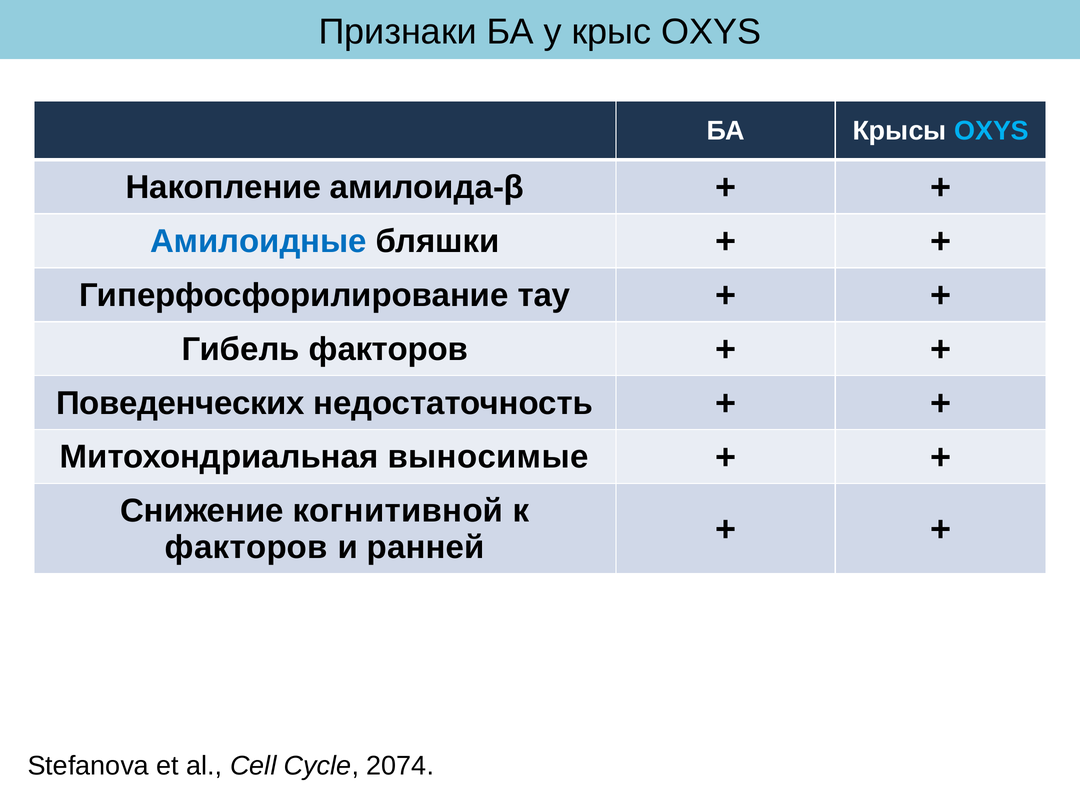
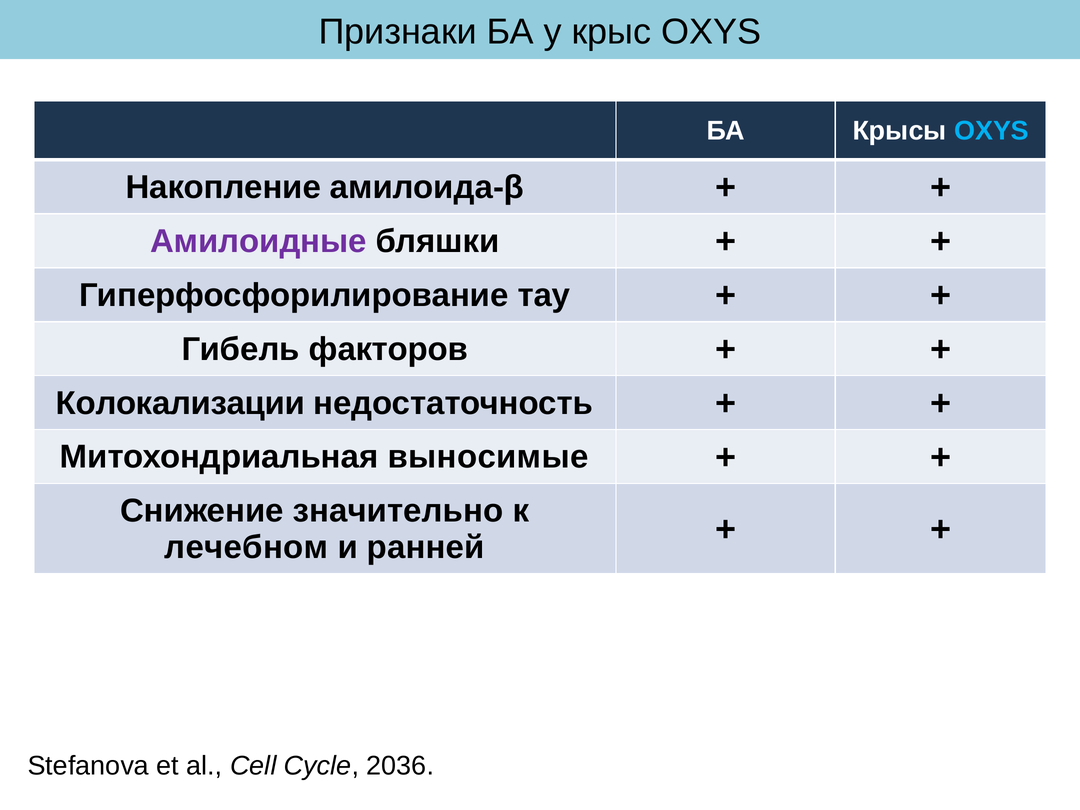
Амилоидные colour: blue -> purple (258, 241)
Поведенческих: Поведенческих -> Колокализации (180, 403)
когнитивной: когнитивной -> значительно (398, 511)
факторов: факторов -> лечебном (246, 548)
2074: 2074 -> 2036 (400, 766)
